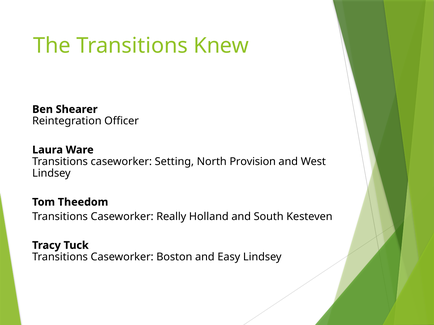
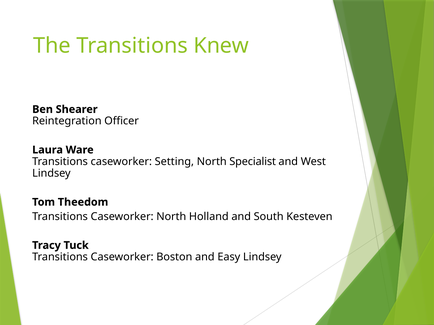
Provision: Provision -> Specialist (253, 162)
Caseworker Really: Really -> North (171, 217)
